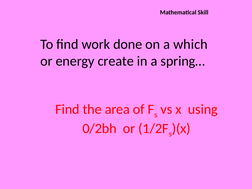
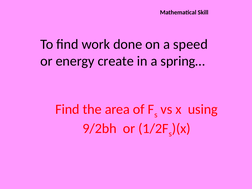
which: which -> speed (190, 44)
0/2bh: 0/2bh -> 9/2bh (100, 128)
